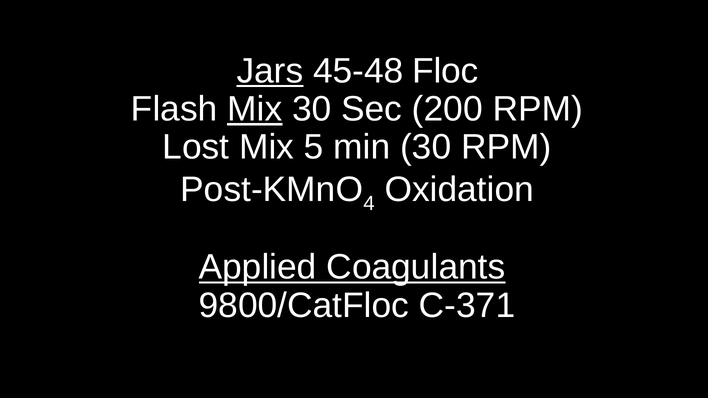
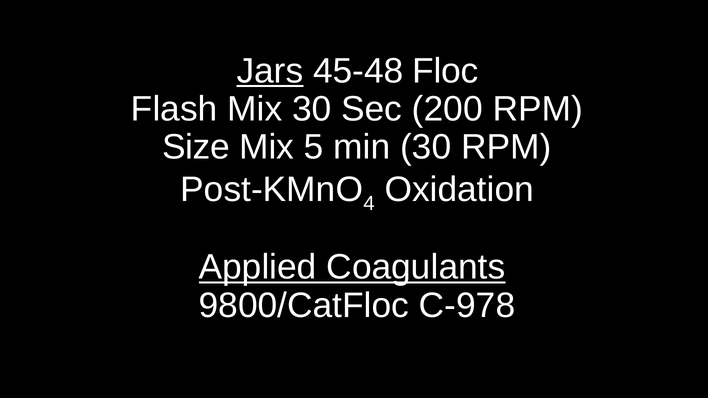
Mix underline: present -> none (255, 109)
Lost: Lost -> Size (196, 147)
C-371: C-371 -> C-978 (467, 306)
